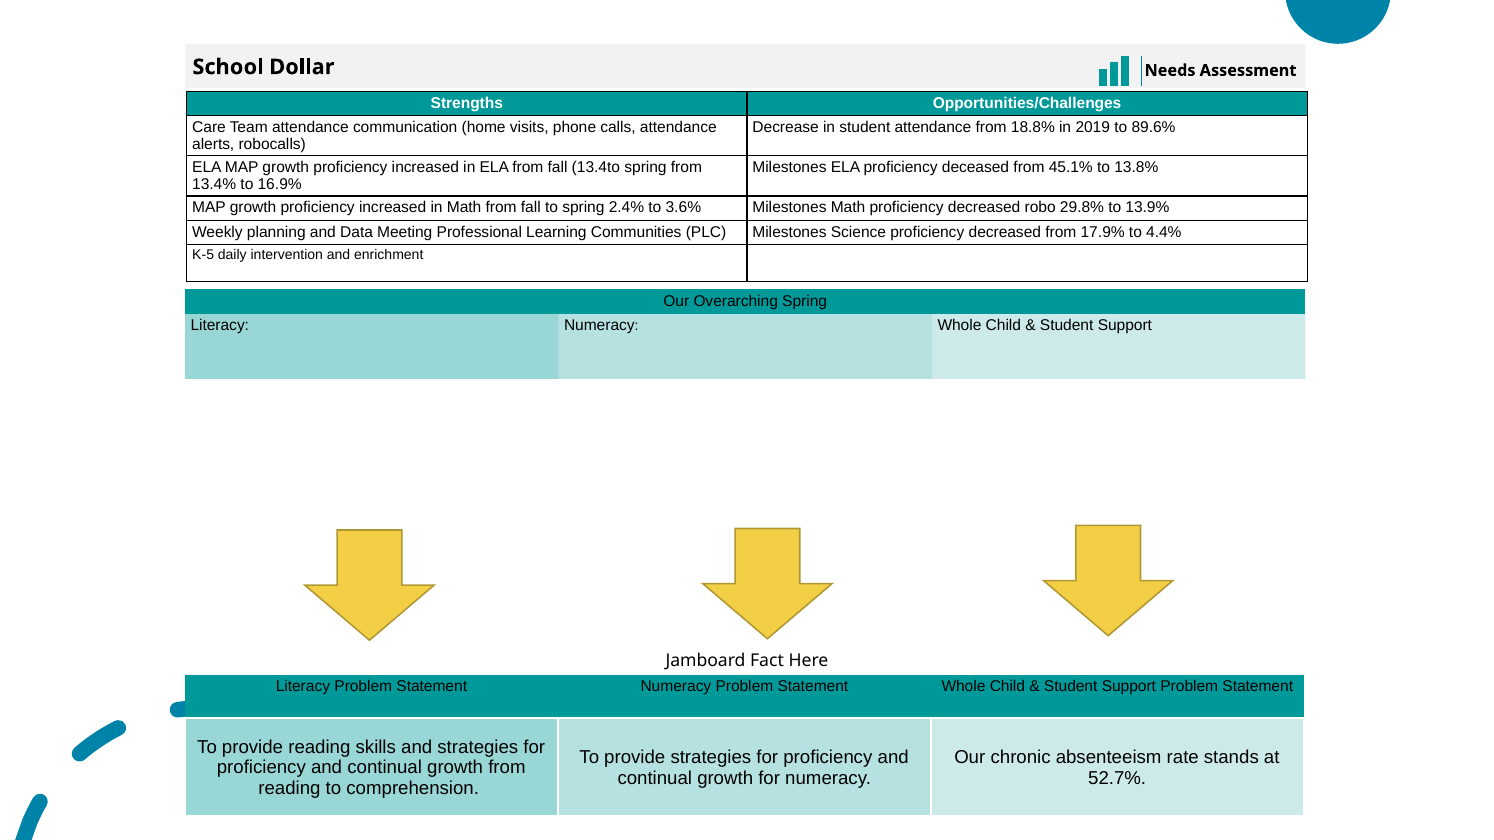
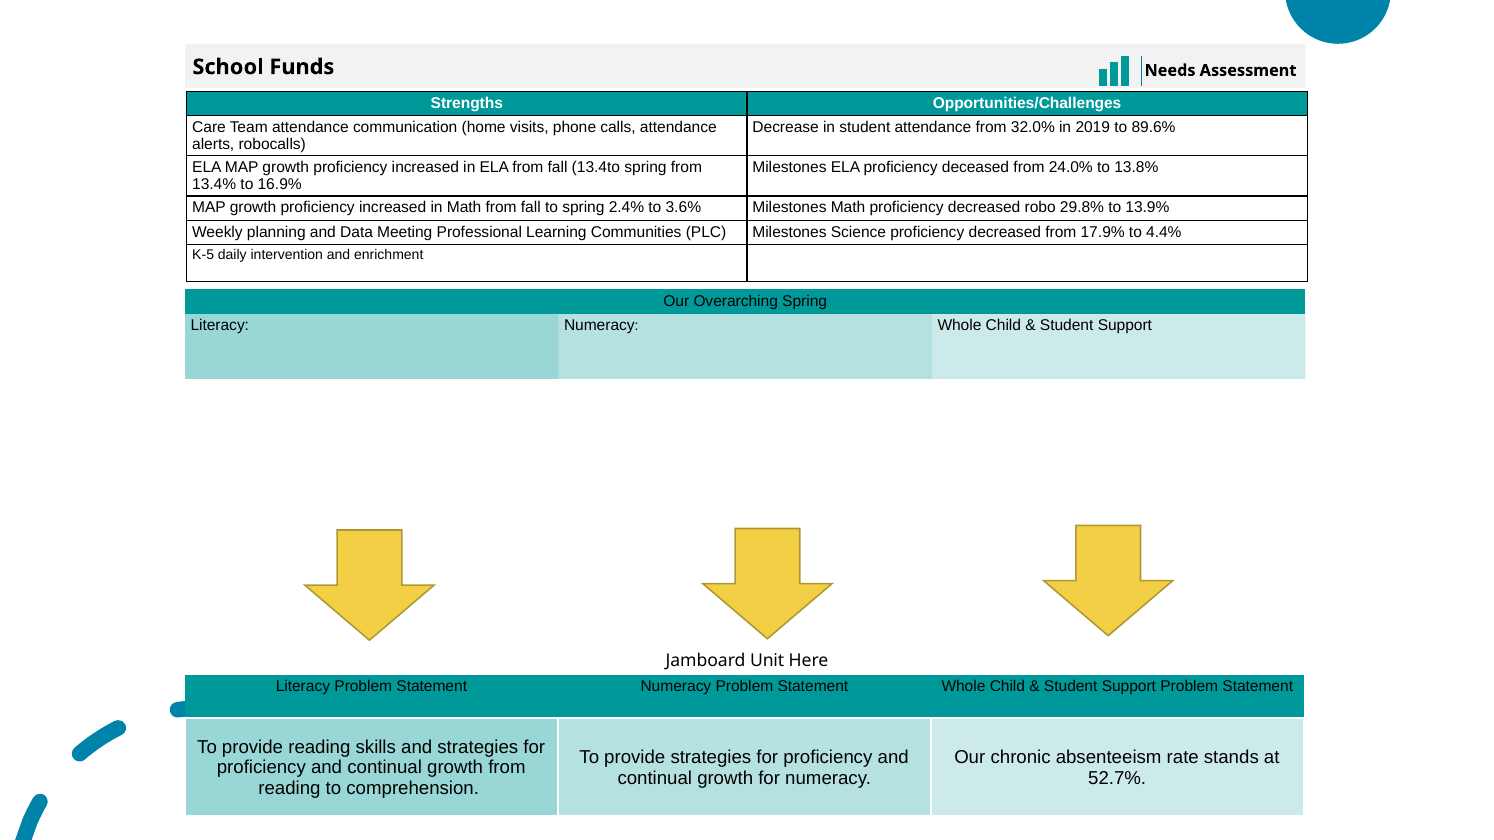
Dollar: Dollar -> Funds (302, 67)
18.8%: 18.8% -> 32.0% (1033, 127)
45.1%: 45.1% -> 24.0% (1071, 168)
Fact: Fact -> Unit (767, 661)
